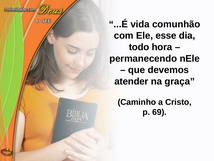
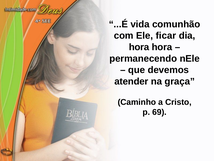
esse: esse -> ficar (166, 36)
todo: todo -> hora (139, 47)
